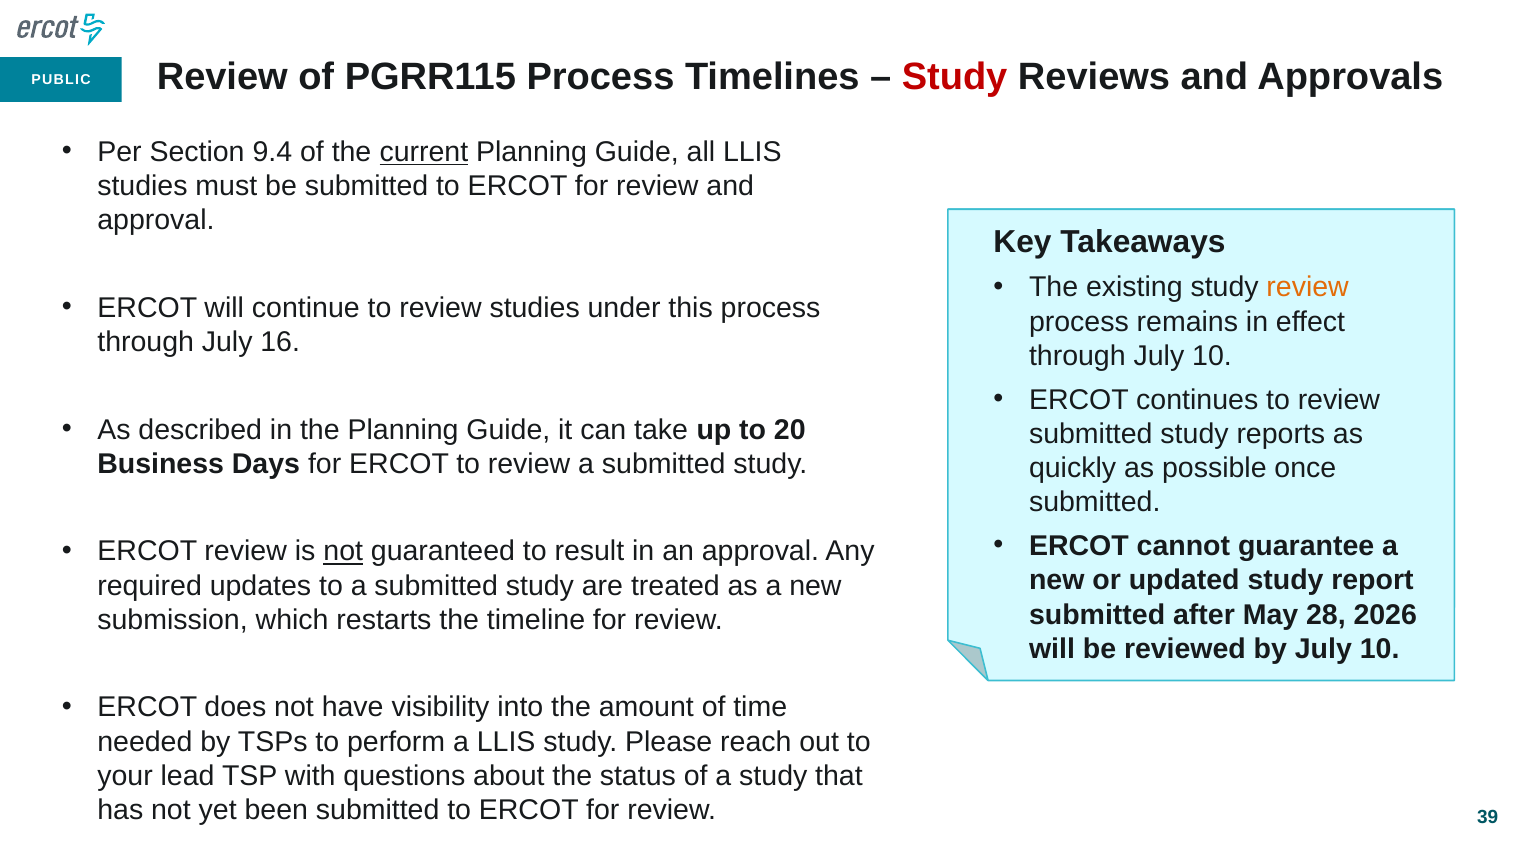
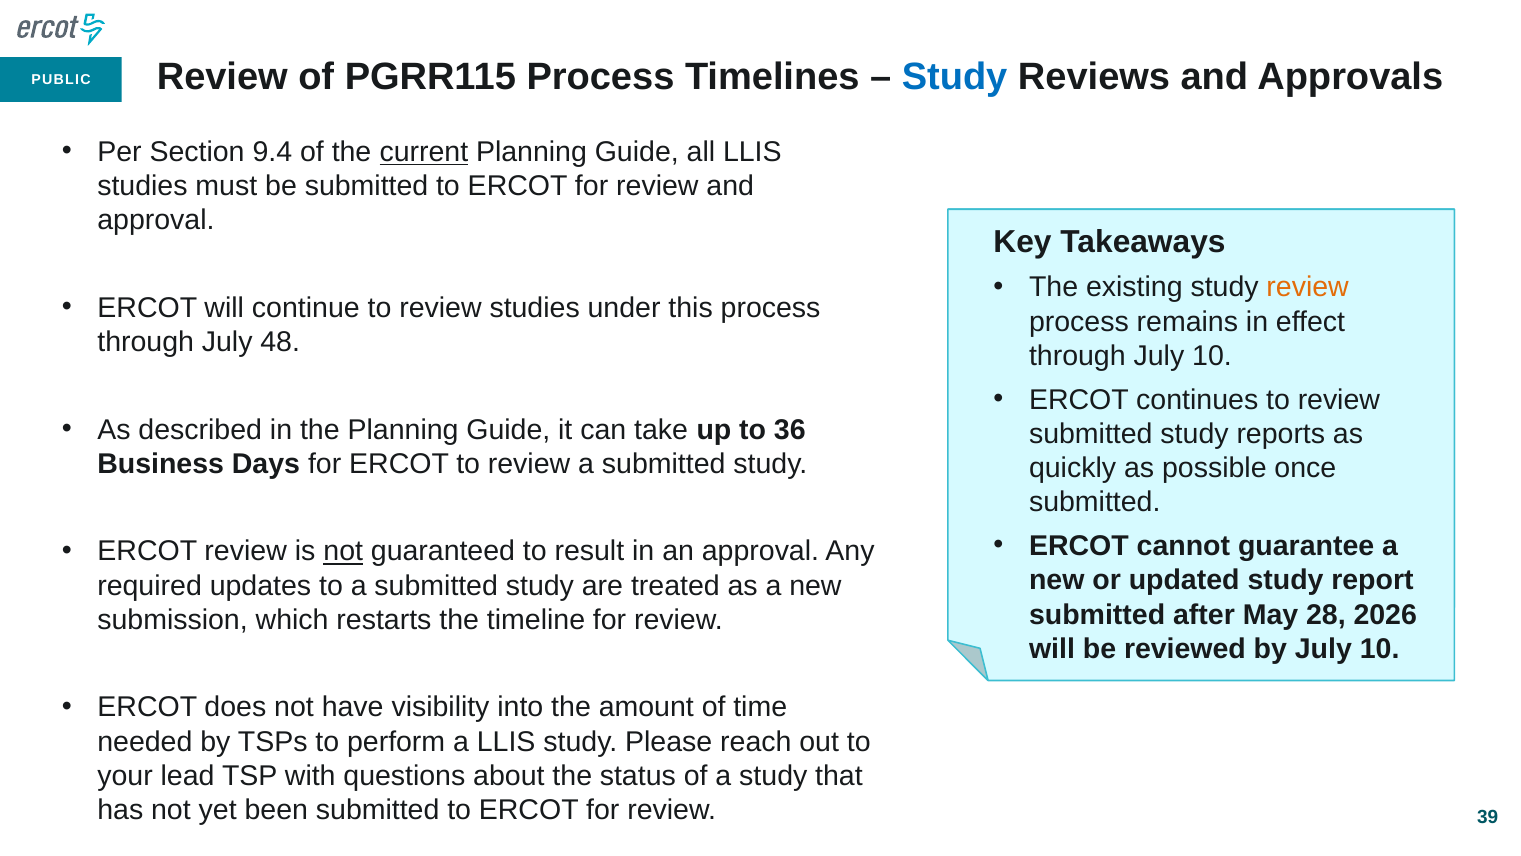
Study colour: red -> blue (955, 77)
16: 16 -> 48 (280, 342)
20: 20 -> 36 (790, 429)
